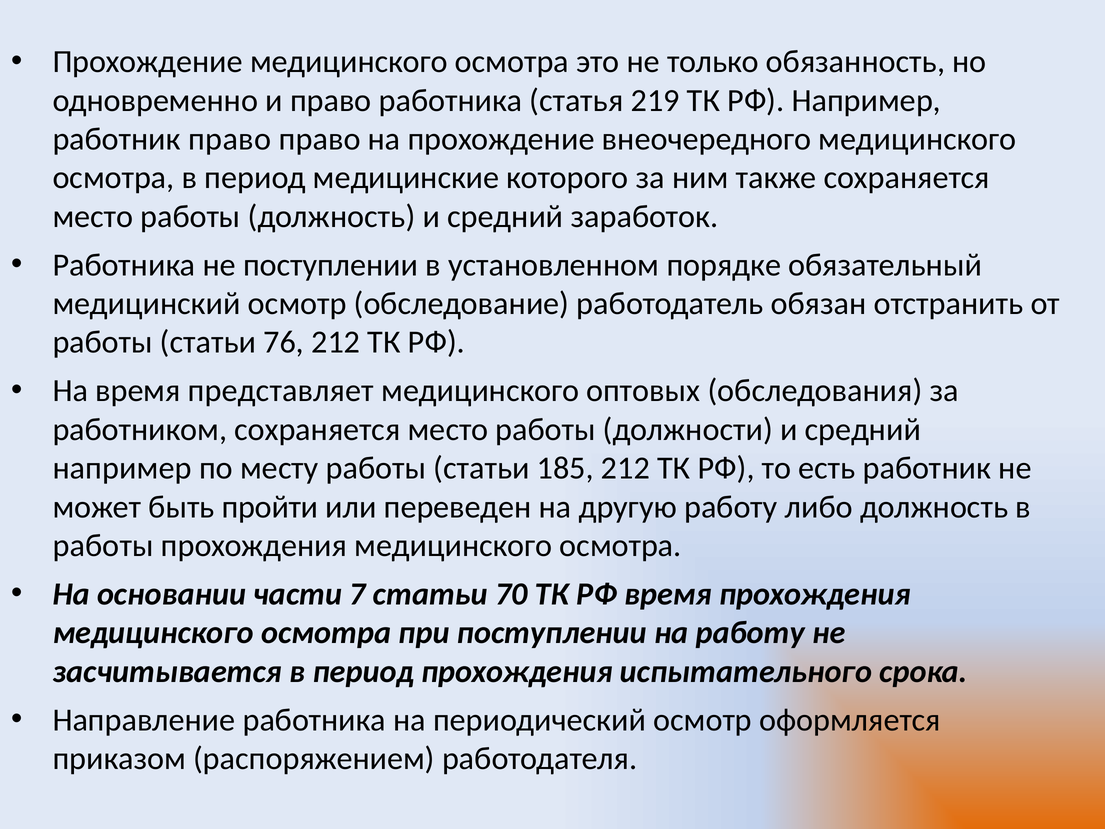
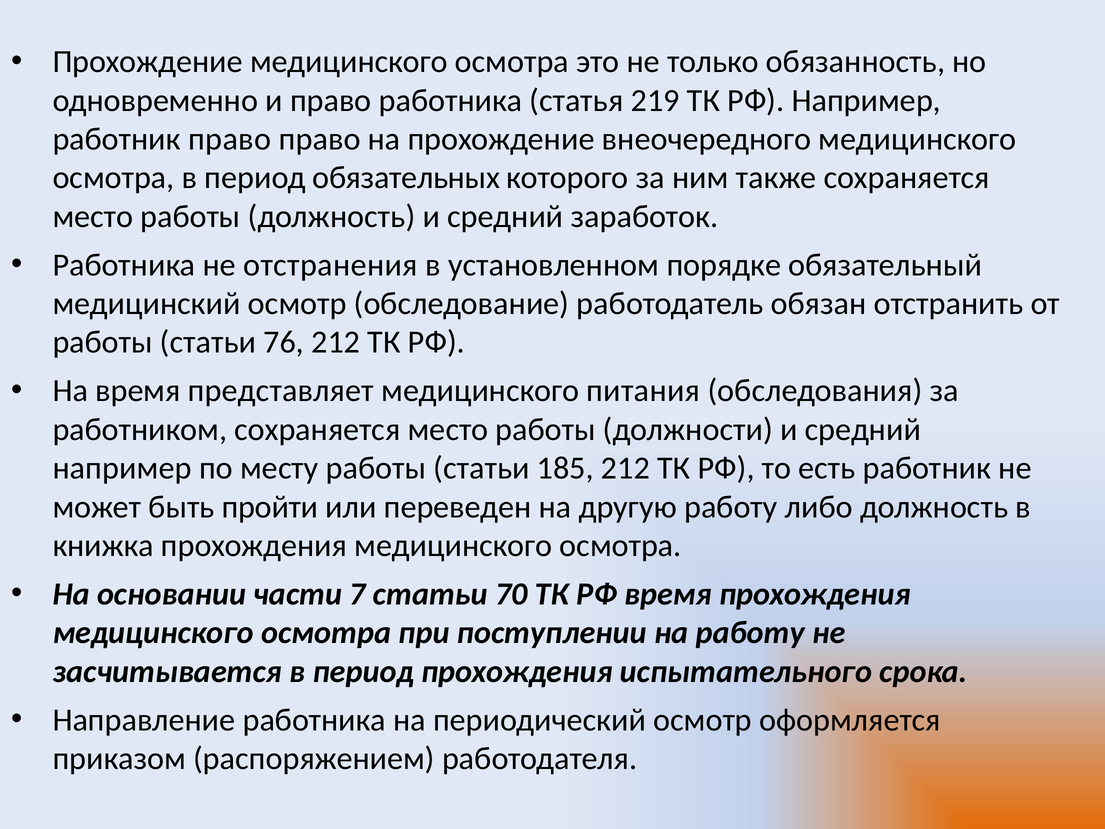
медицинские: медицинские -> обязательных (406, 178)
не поступлении: поступлении -> отстранения (331, 265)
оптовых: оптовых -> питания (643, 391)
работы: работы -> книжка (103, 545)
